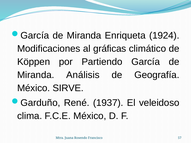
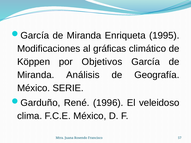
1924: 1924 -> 1995 (164, 36)
Partiendo: Partiendo -> Objetivos (102, 62)
SIRVE: SIRVE -> SERIE (68, 88)
1937: 1937 -> 1996 (108, 103)
